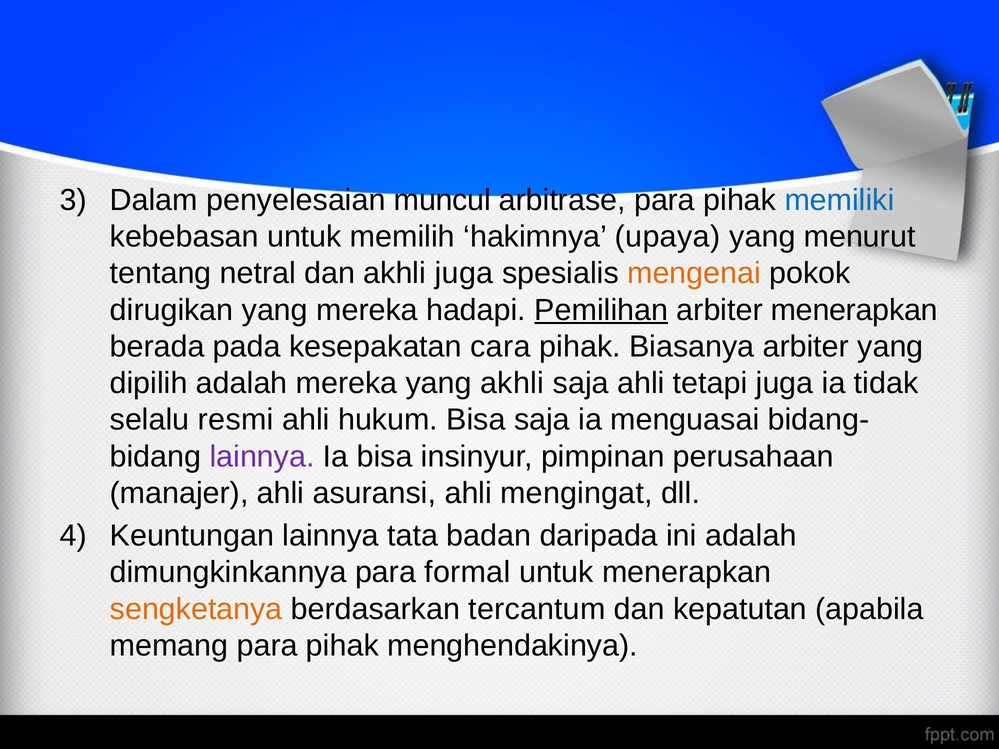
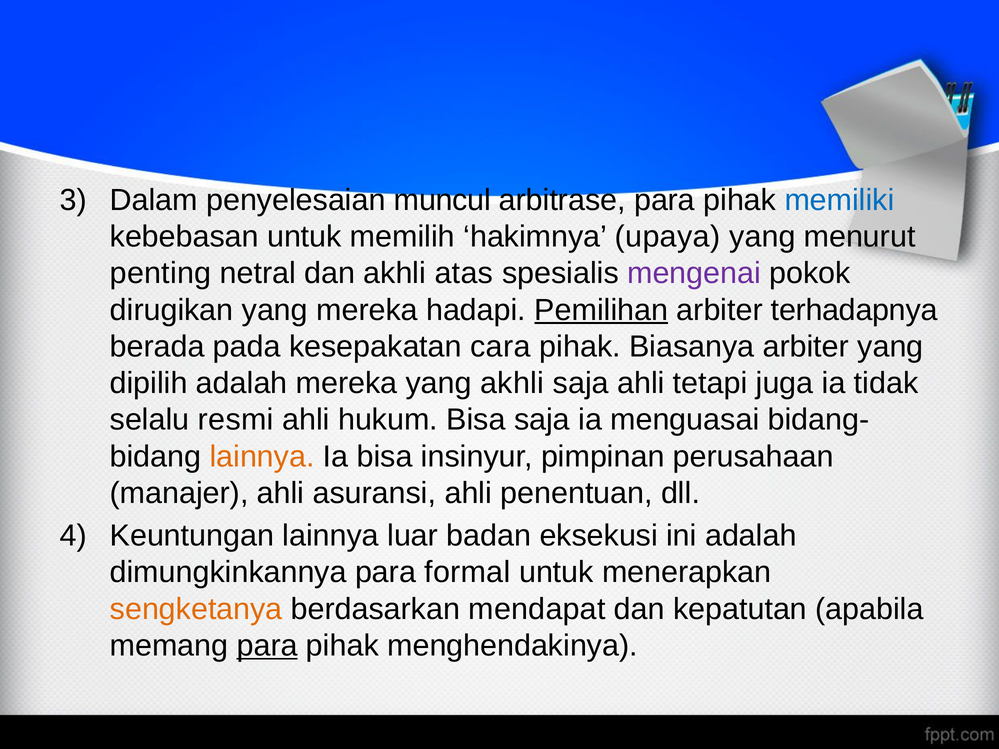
tentang: tentang -> penting (161, 274)
akhli juga: juga -> atas (464, 274)
mengenai colour: orange -> purple (694, 274)
arbiter menerapkan: menerapkan -> terhadapnya (854, 310)
lainnya colour: purple -> orange (262, 457)
mengingat: mengingat -> penentuan (577, 493)
tata: tata -> luar (413, 536)
daripada: daripada -> eksekusi (599, 536)
tercantum: tercantum -> mendapat (537, 609)
para underline: none -> present (267, 646)
